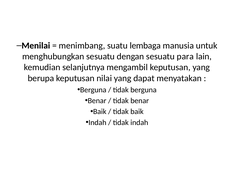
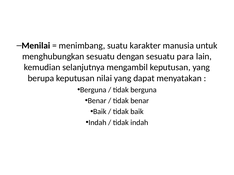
lembaga: lembaga -> karakter (145, 46)
